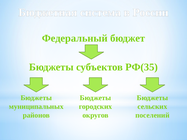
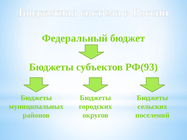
РФ(35: РФ(35 -> РФ(93 (142, 67)
